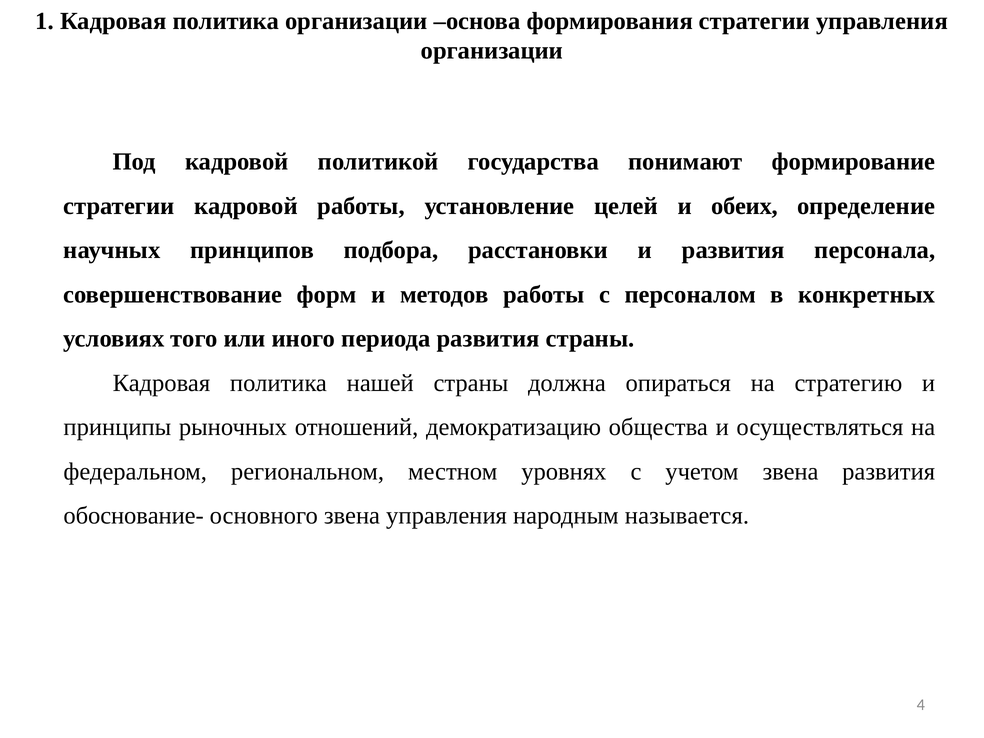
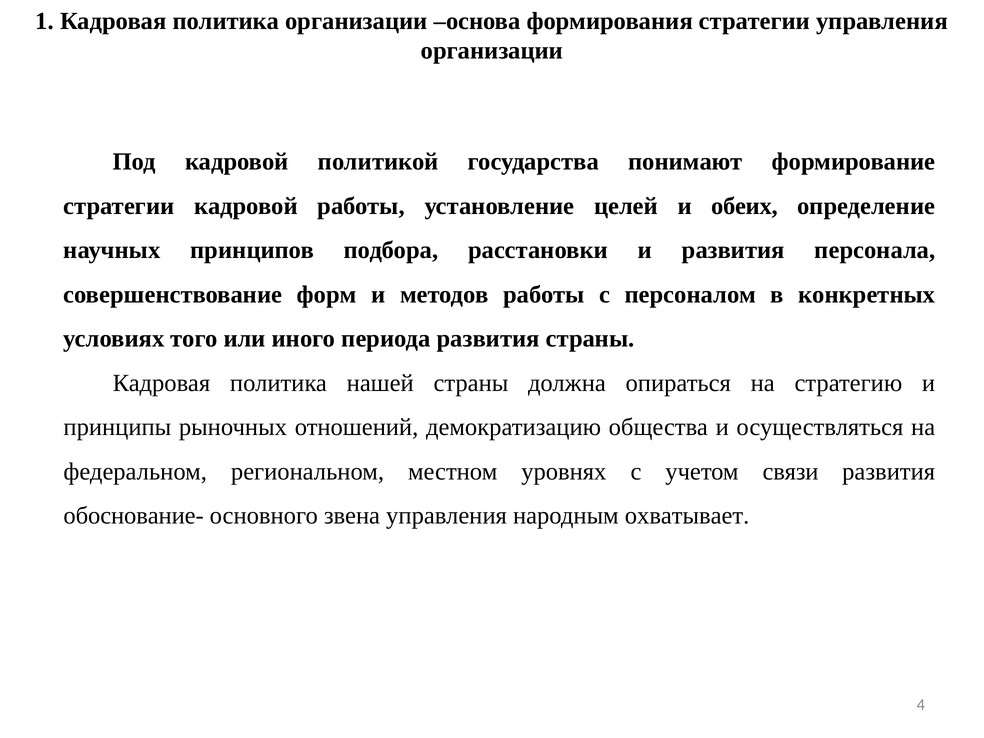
учетом звена: звена -> связи (791, 472)
называется: называется -> охватывает (687, 516)
